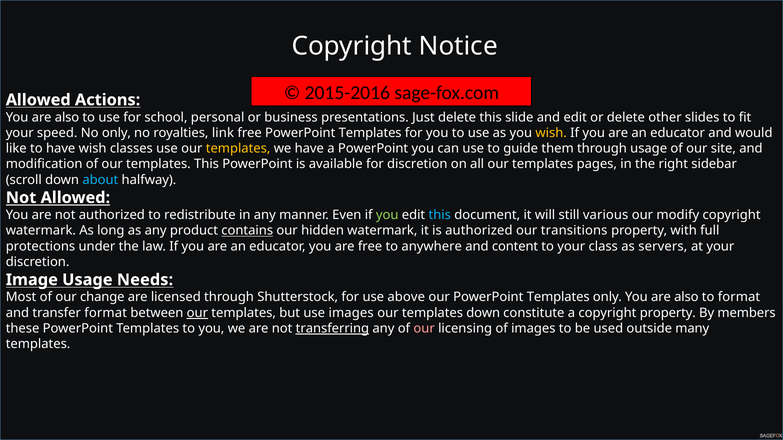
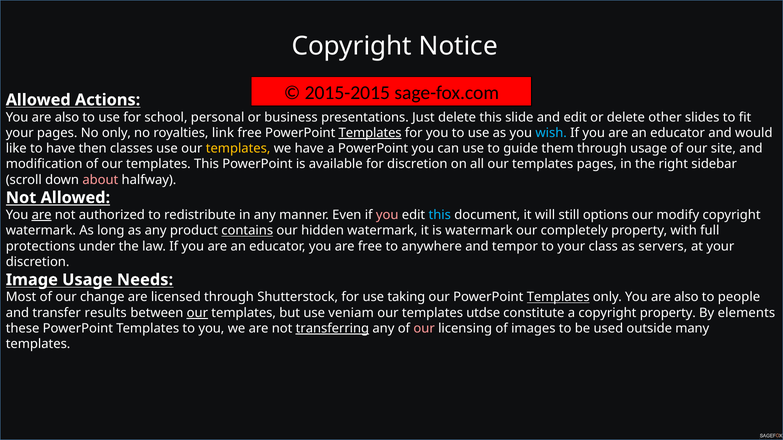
2015-2016: 2015-2016 -> 2015-2015 (347, 93)
your speed: speed -> pages (57, 133)
Templates underline: none -> present (370, 133)
wish colour: yellow -> light blue (551, 133)
have wish: wish -> then (93, 149)
about colour: light blue -> pink (100, 180)
are underline: none -> present (42, 215)
you colour: light green -> pink (387, 215)
various: various -> options (606, 215)
is authorized: authorized -> watermark (479, 231)
transitions: transitions -> completely (574, 231)
content: content -> tempor (515, 247)
above: above -> taking (406, 297)
Templates underline: none -> present (558, 297)
to format: format -> people (739, 297)
transfer format: format -> results (106, 313)
use images: images -> veniam (351, 313)
templates down: down -> utdse (483, 313)
members: members -> elements (746, 313)
